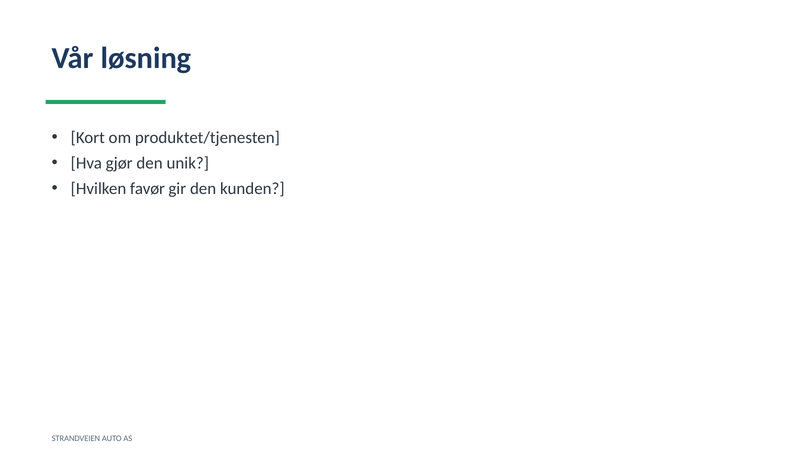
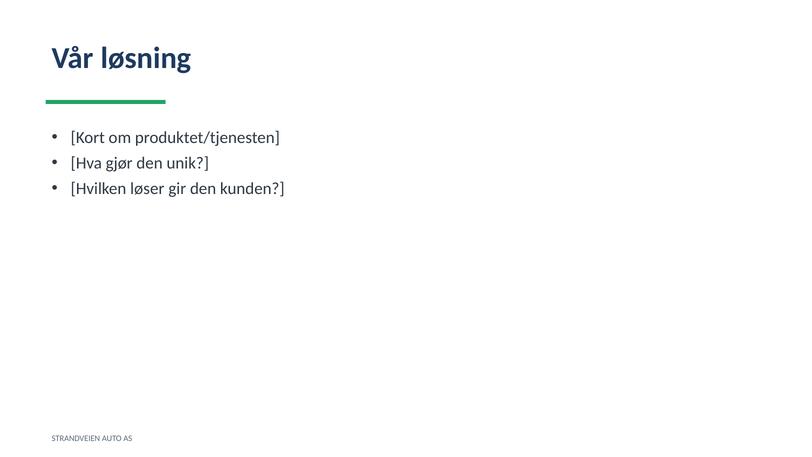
favør: favør -> løser (147, 188)
